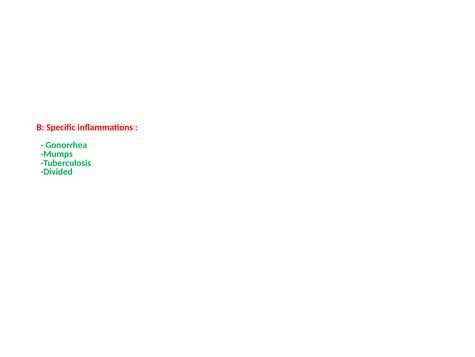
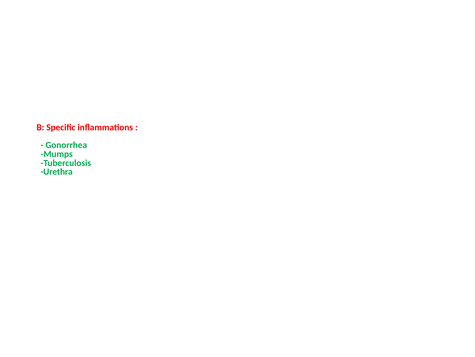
Divided: Divided -> Urethra (57, 172)
